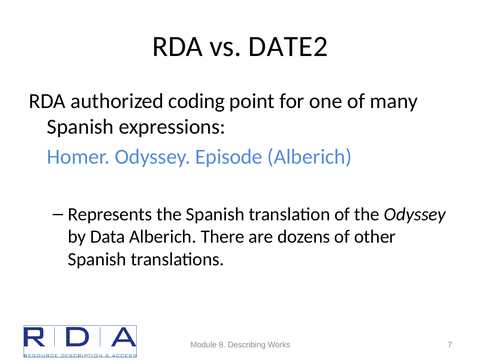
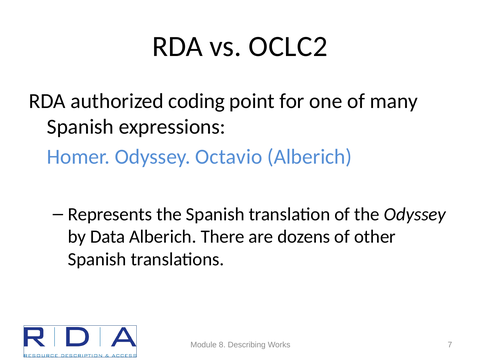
DATE2: DATE2 -> OCLC2 (288, 47)
Episode: Episode -> Octavio (229, 157)
